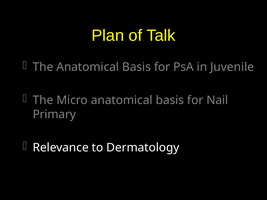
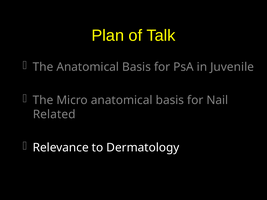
Primary: Primary -> Related (54, 115)
